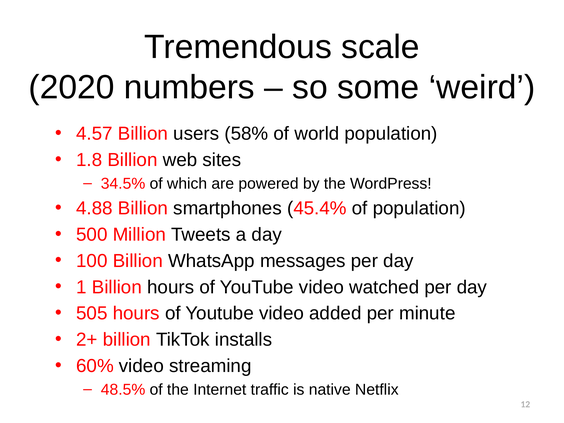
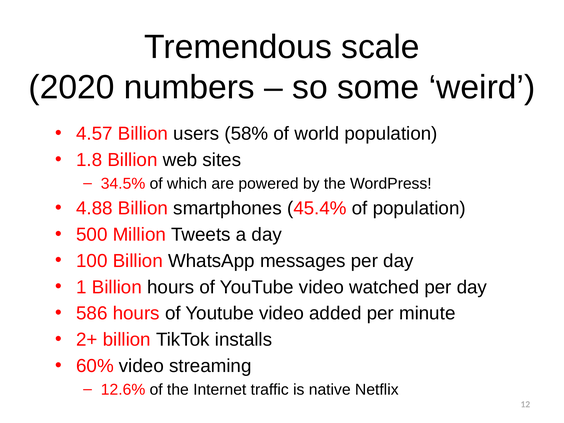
505: 505 -> 586 (92, 313)
48.5%: 48.5% -> 12.6% (123, 390)
